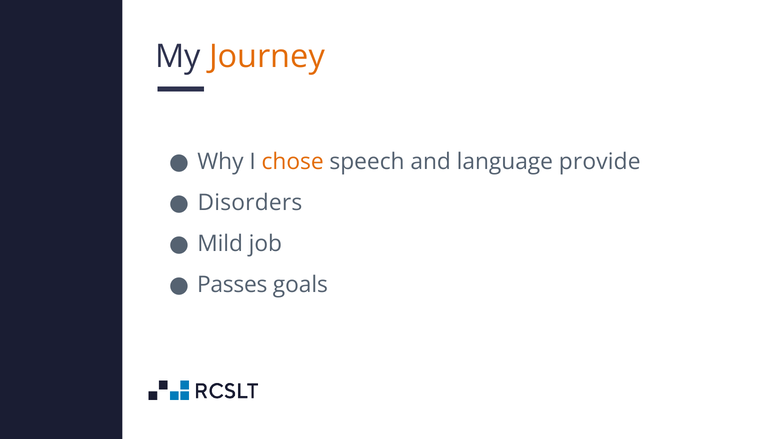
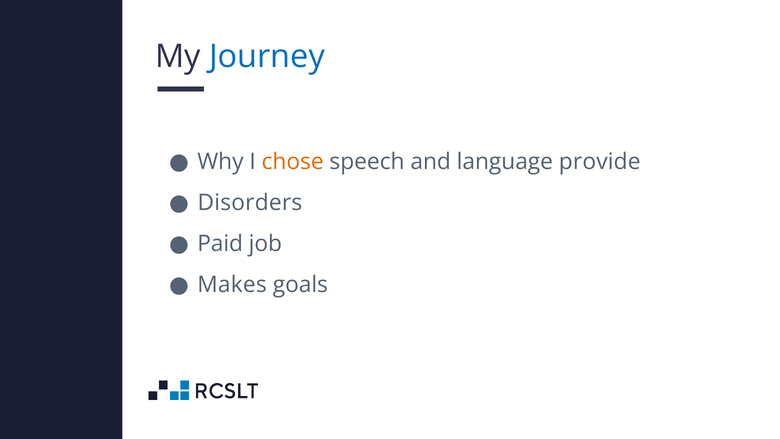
Journey colour: orange -> blue (267, 57)
Mild: Mild -> Paid (220, 244)
Passes: Passes -> Makes (232, 285)
